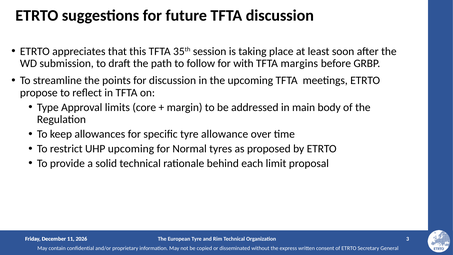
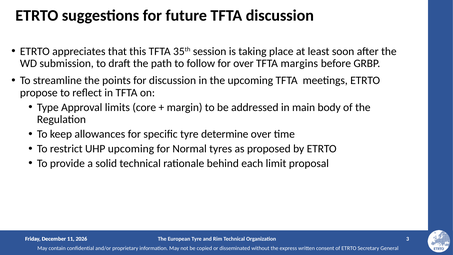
for with: with -> over (243, 63)
allowance: allowance -> determine (225, 134)
